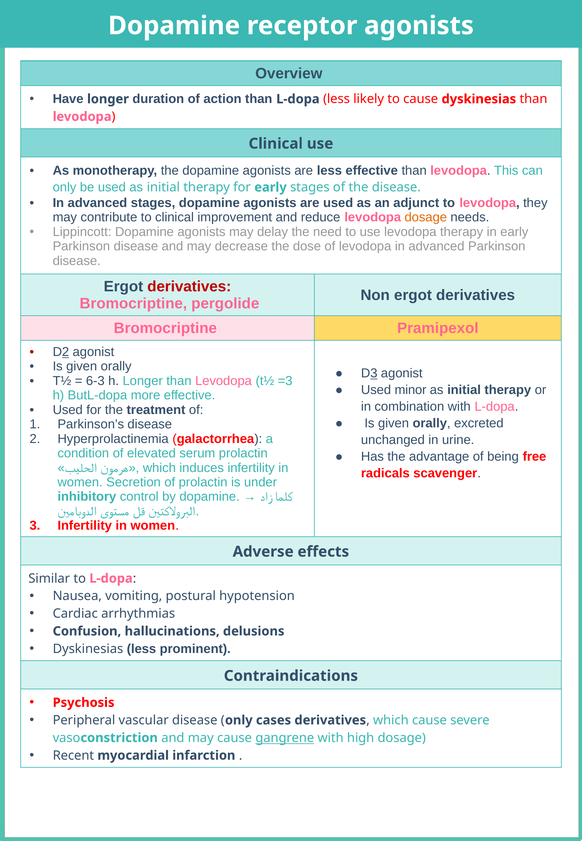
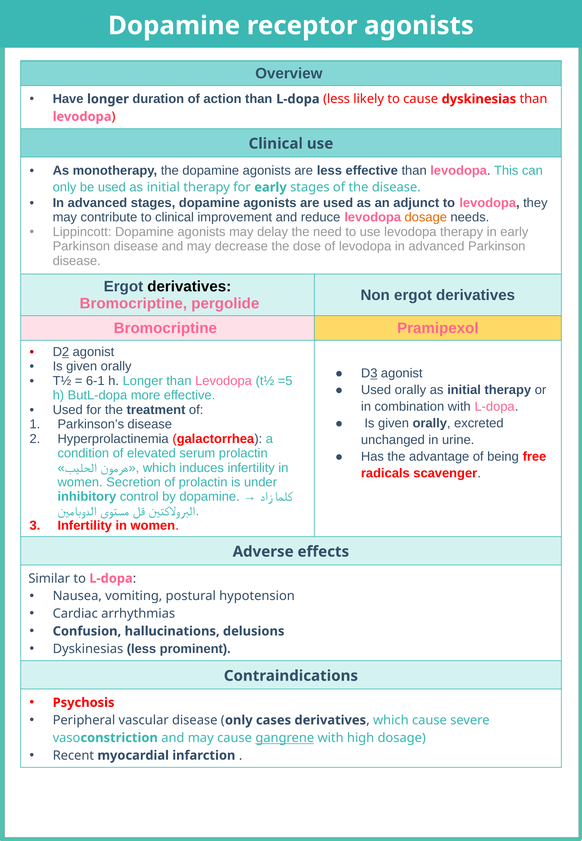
derivatives colour: red -> black (189, 287)
6-3: 6-3 -> 6-1 (95, 381)
=3: =3 -> =5 (285, 381)
Used minor: minor -> orally (410, 390)
